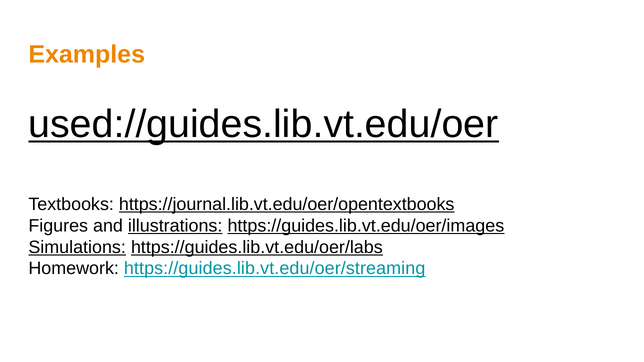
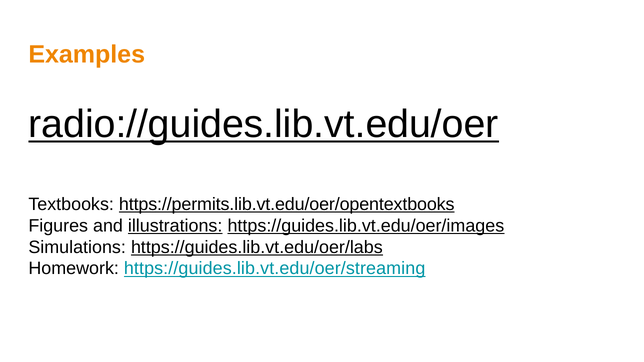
used://guides.lib.vt.edu/oer: used://guides.lib.vt.edu/oer -> radio://guides.lib.vt.edu/oer (263, 124)
https://journal.lib.vt.edu/oer/opentextbooks: https://journal.lib.vt.edu/oer/opentextbooks -> https://permits.lib.vt.edu/oer/opentextbooks (287, 204)
Simulations underline: present -> none (77, 247)
